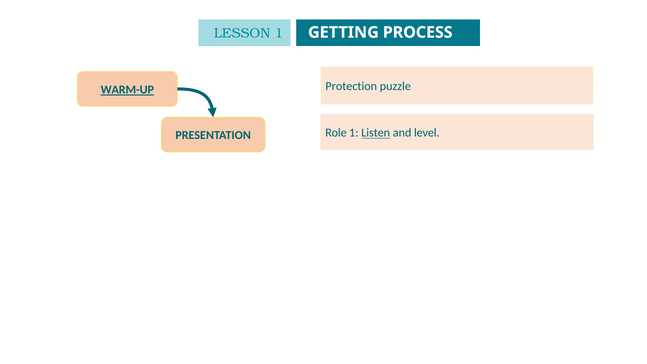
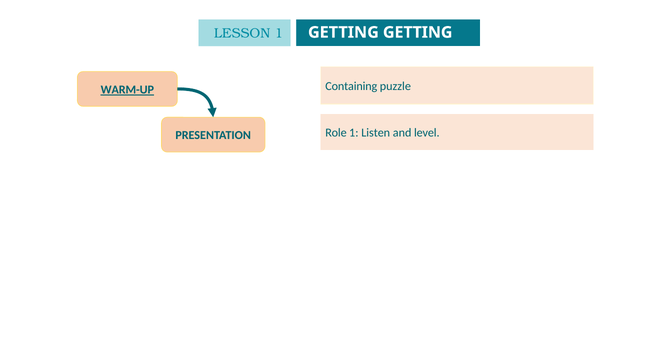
GETTING PROCESS: PROCESS -> GETTING (418, 32)
Protection: Protection -> Containing (351, 86)
Listen underline: present -> none (376, 133)
